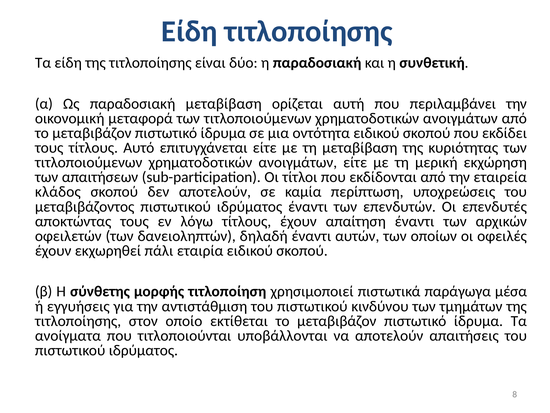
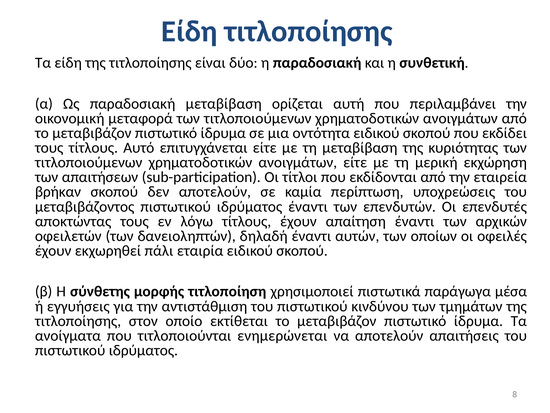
κλάδος: κλάδος -> βρήκαν (58, 192)
υποβάλλονται: υποβάλλονται -> ενημερώνεται (282, 335)
